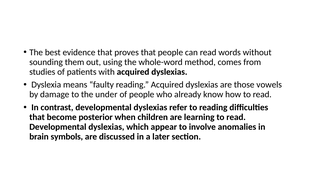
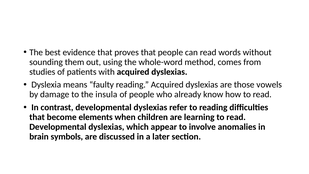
under: under -> insula (106, 94)
posterior: posterior -> elements (96, 117)
